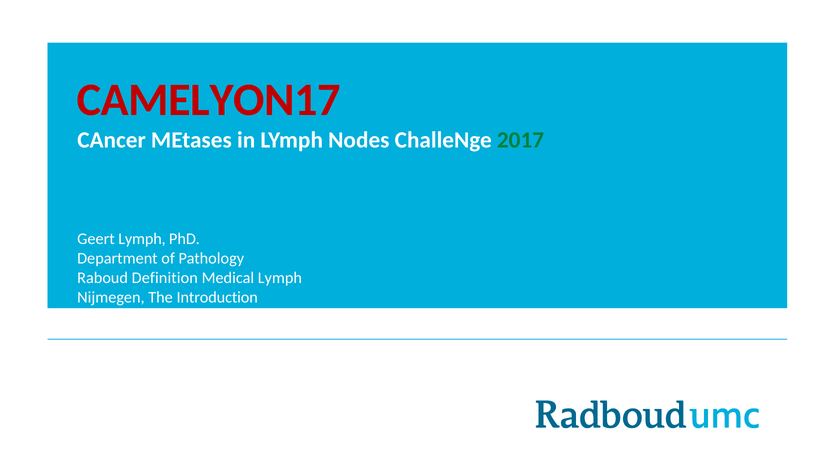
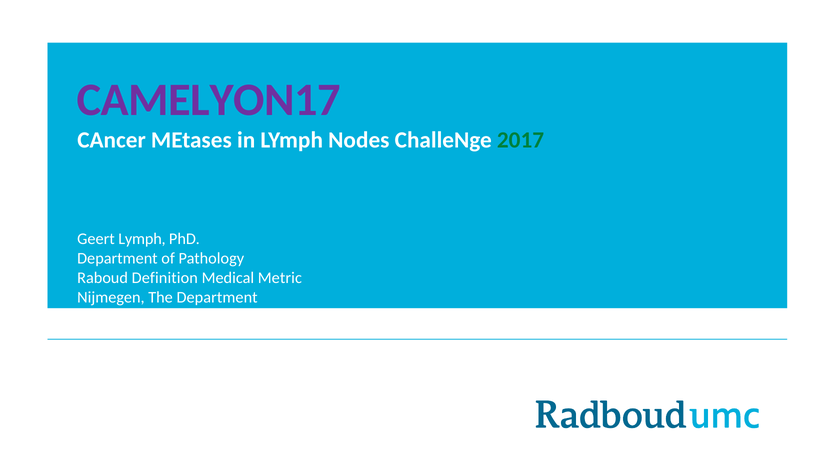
CAMELYON17 colour: red -> purple (209, 100)
Medical Lymph: Lymph -> Metric (280, 278)
The Introduction: Introduction -> Department (217, 297)
